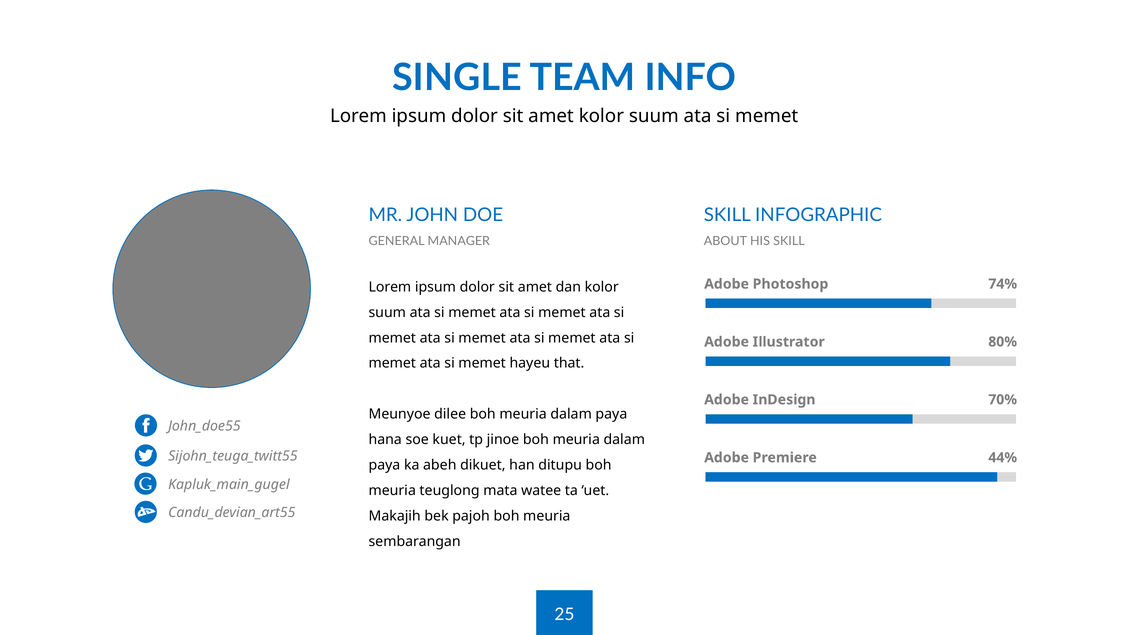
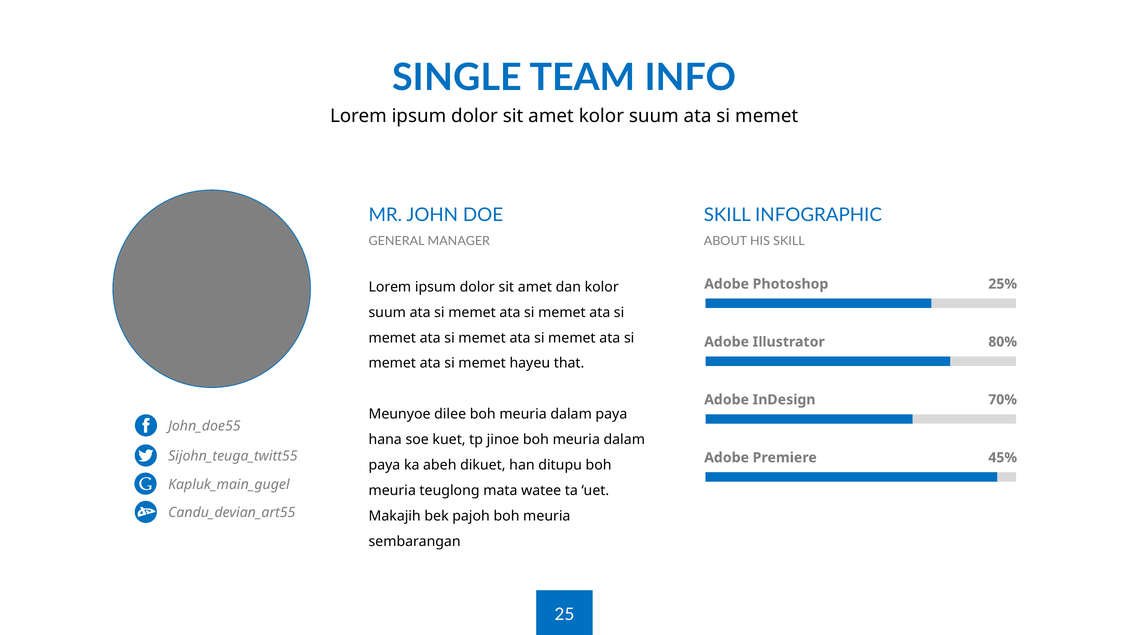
74%: 74% -> 25% (1003, 284)
44%: 44% -> 45% (1003, 458)
